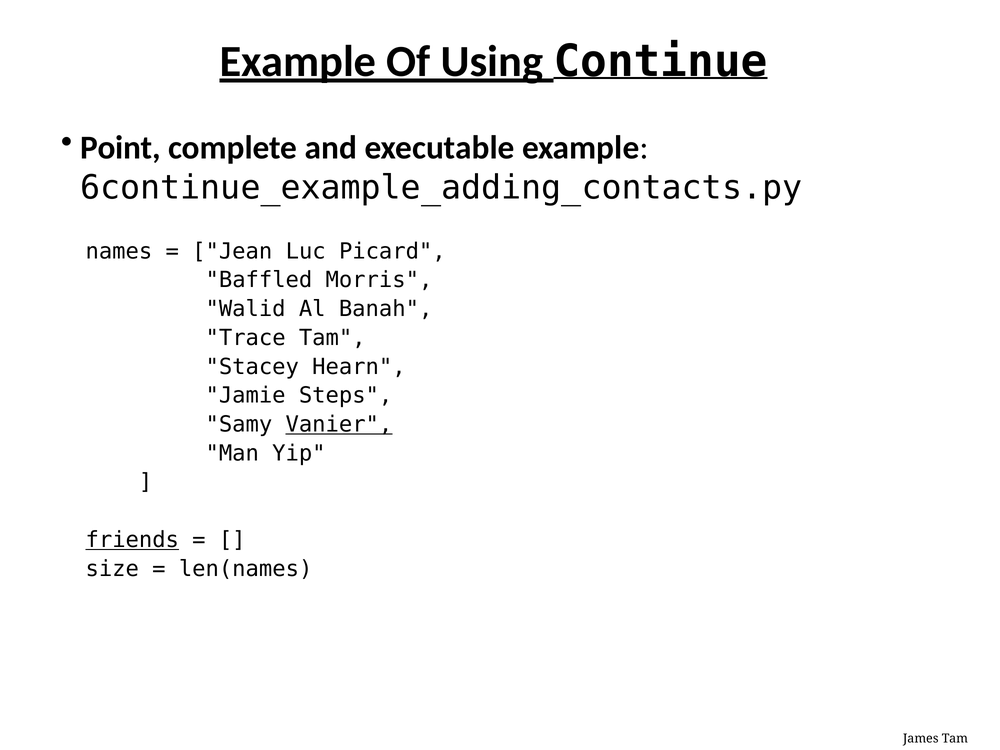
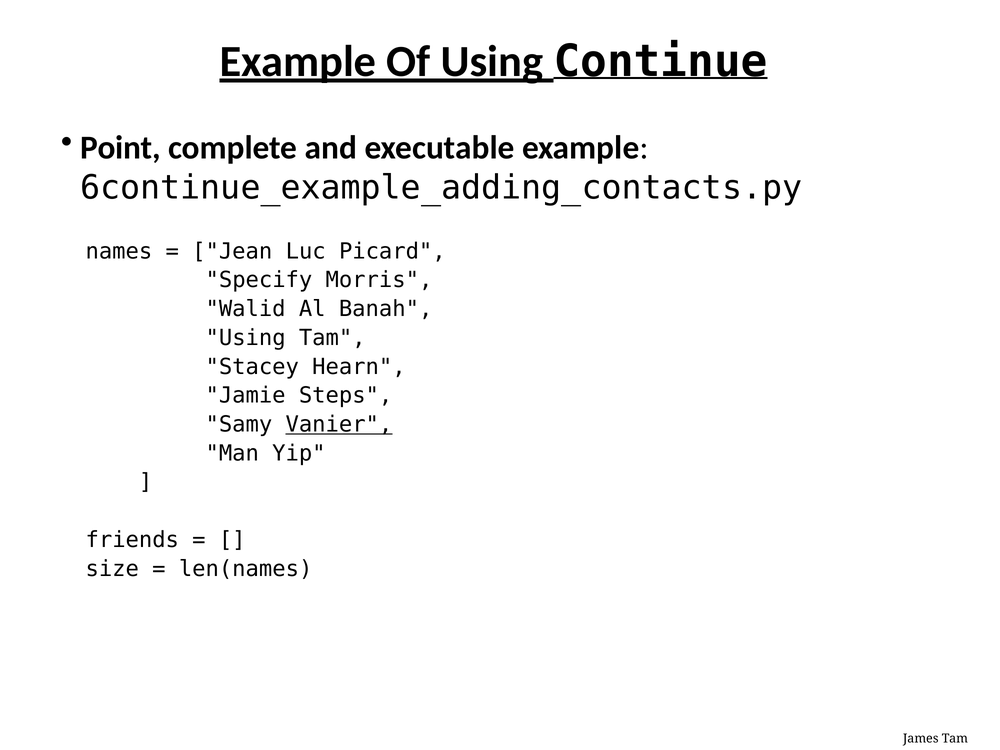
Baffled: Baffled -> Specify (259, 280)
Trace: Trace -> Using (246, 338)
friends underline: present -> none (132, 540)
